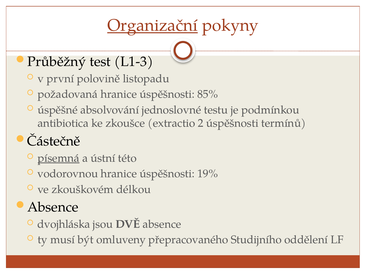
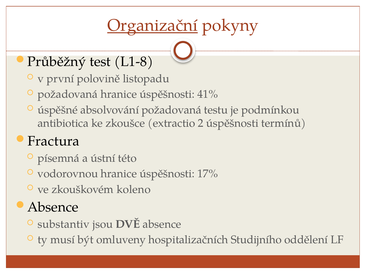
L1-3: L1-3 -> L1-8 (134, 62)
85%: 85% -> 41% (208, 94)
absolvování jednoslovné: jednoslovné -> požadovaná (171, 110)
Částečně: Částečně -> Fractura (54, 141)
písemná underline: present -> none (59, 158)
19%: 19% -> 17% (208, 174)
délkou: délkou -> koleno (134, 190)
dvojhláska: dvojhláska -> substantiv (64, 225)
přepracovaného: přepracovaného -> hospitalizačních (188, 240)
